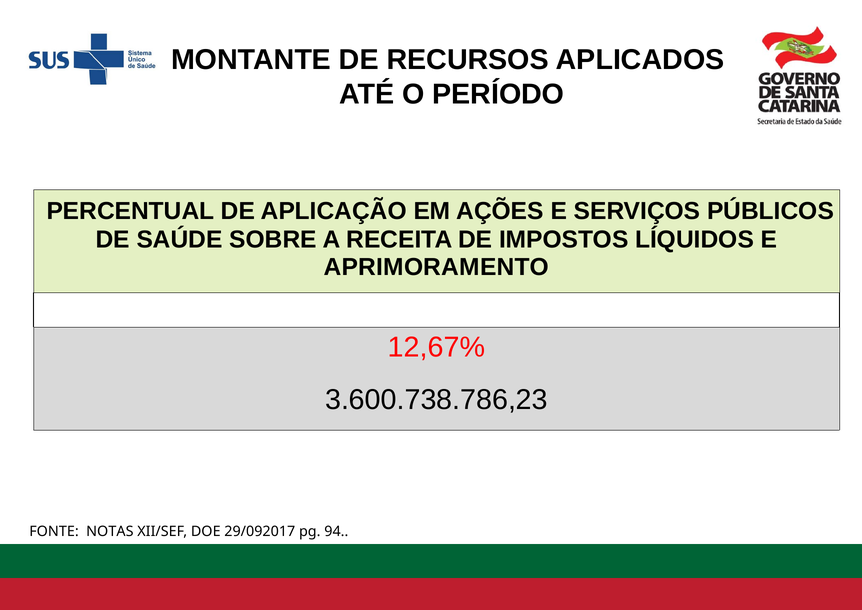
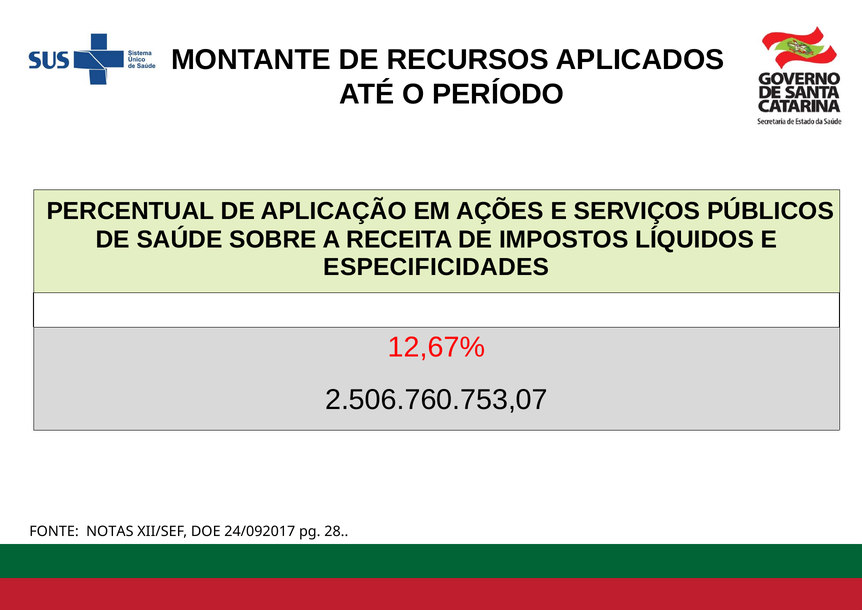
APRIMORAMENTO: APRIMORAMENTO -> ESPECIFICIDADES (436, 267)
3.600.738.786,23: 3.600.738.786,23 -> 2.506.760.753,07 (436, 399)
29/092017: 29/092017 -> 24/092017 (260, 531)
94: 94 -> 28 (336, 531)
